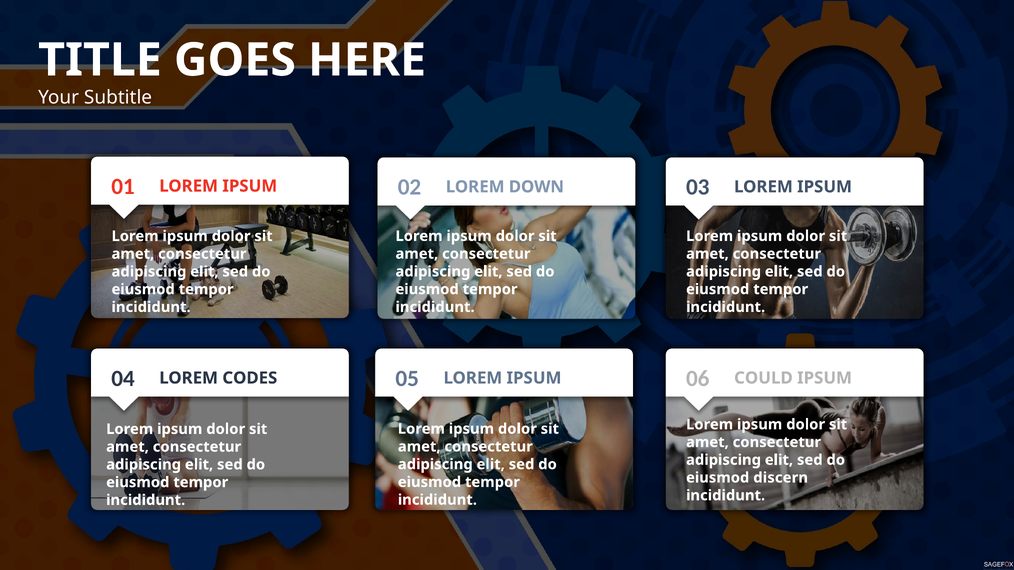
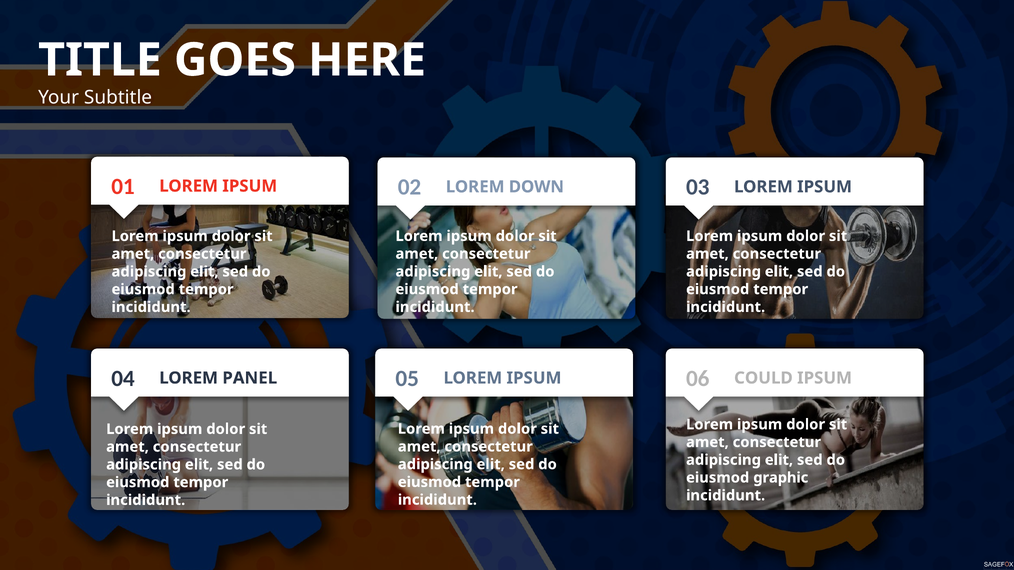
CODES: CODES -> PANEL (250, 378)
discern: discern -> graphic (781, 478)
